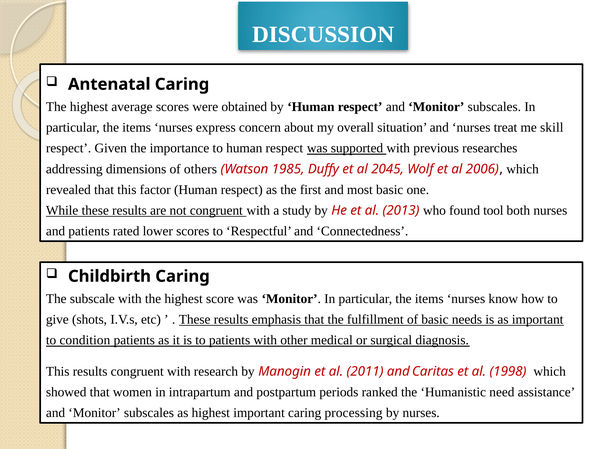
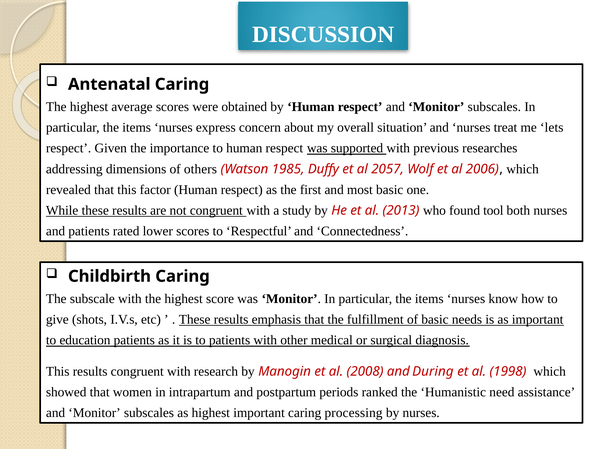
skill: skill -> ʻlets (552, 128)
2045: 2045 -> 2057 (388, 169)
condition: condition -> education (85, 340)
2011: 2011 -> 2008 (365, 372)
Caritas: Caritas -> During (433, 372)
